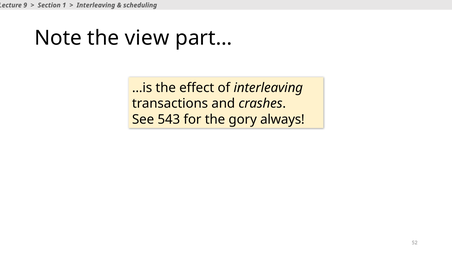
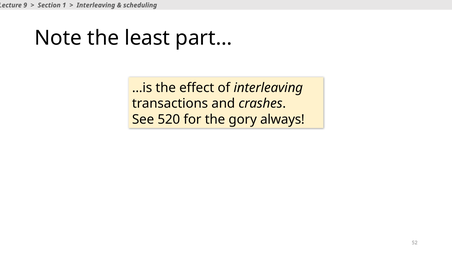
view: view -> least (147, 38)
543: 543 -> 520 (169, 119)
